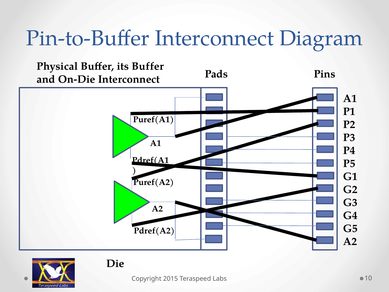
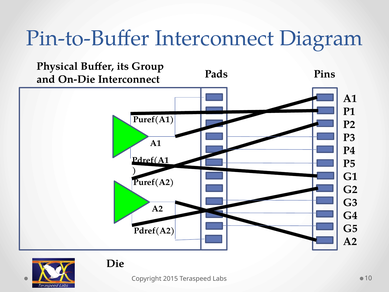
its Buffer: Buffer -> Group (148, 66)
